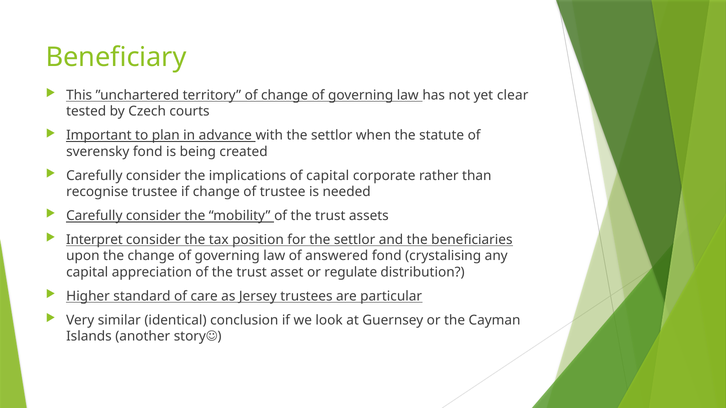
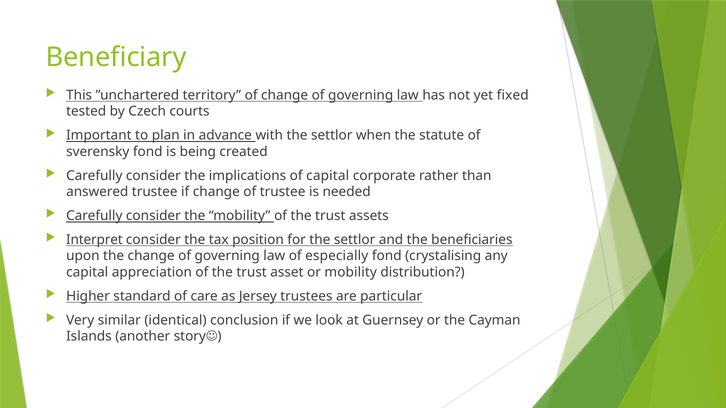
clear: clear -> fixed (513, 95)
recognise: recognise -> answered (97, 192)
answered: answered -> especially (337, 256)
or regulate: regulate -> mobility (351, 273)
